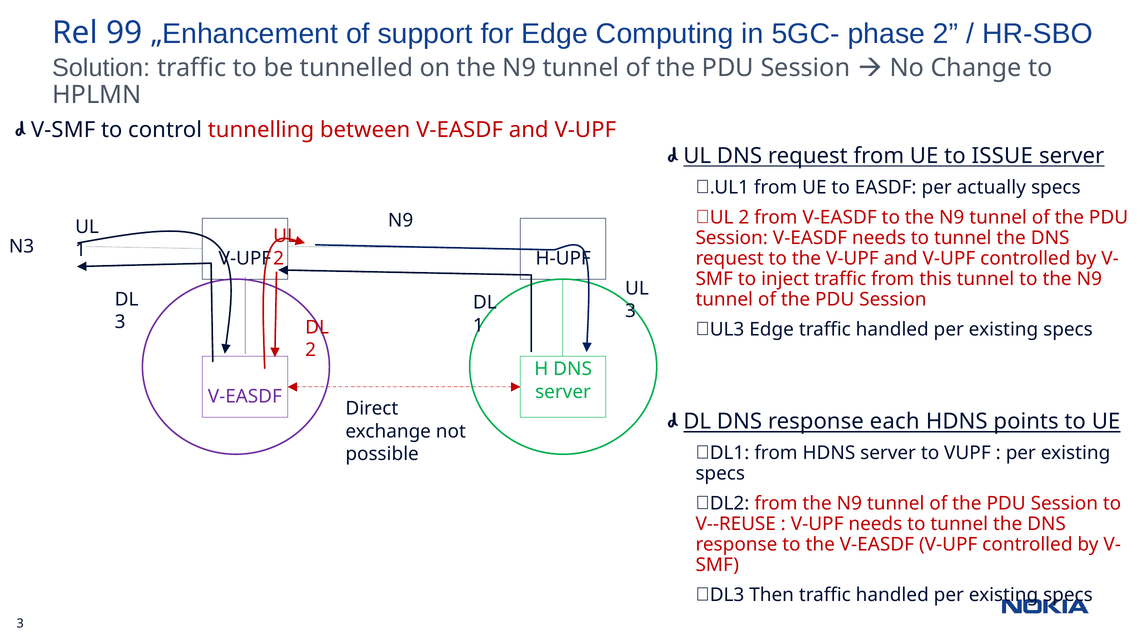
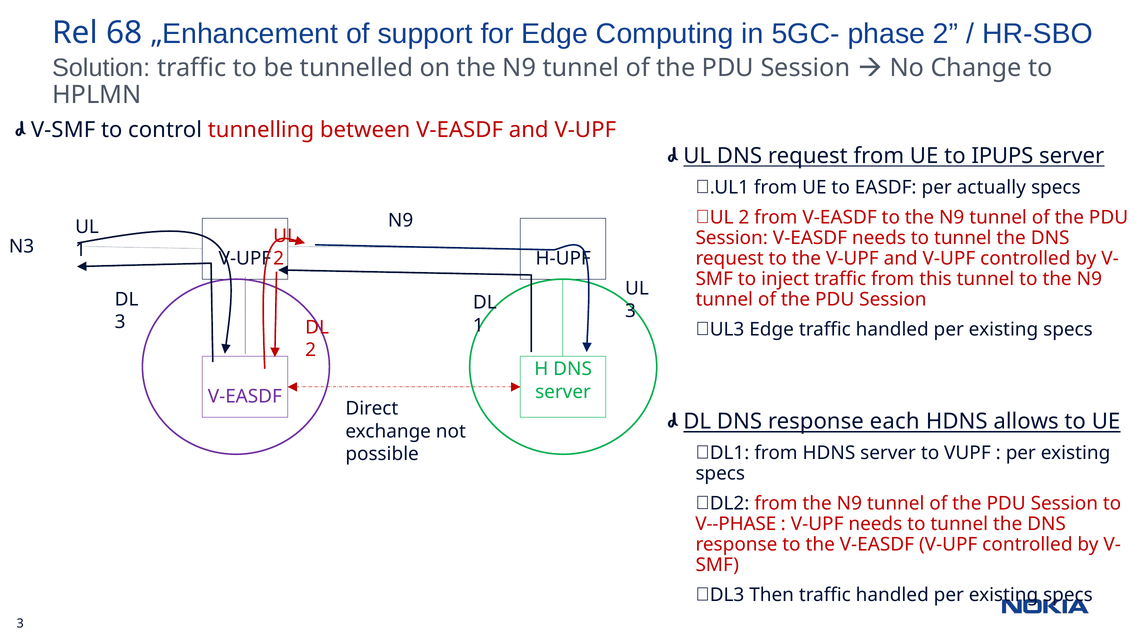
99: 99 -> 68 (124, 33)
ISSUE: ISSUE -> IPUPS (1002, 156)
points: points -> allows (1026, 422)
V--REUSE: V--REUSE -> V--PHASE (736, 524)
